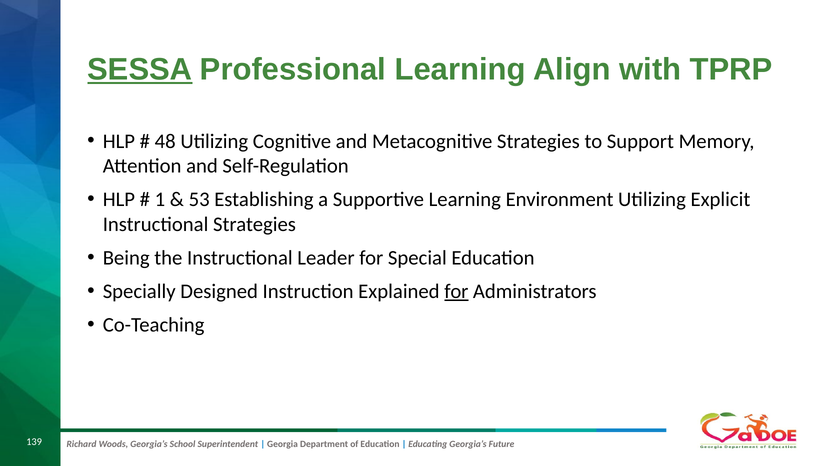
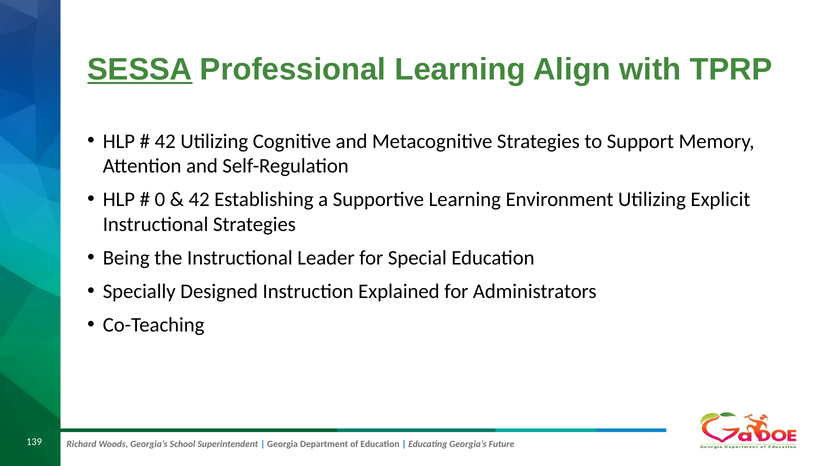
48: 48 -> 42 (165, 141)
1: 1 -> 0 (160, 199)
53: 53 -> 42 (199, 199)
for underline: present -> none (456, 291)
